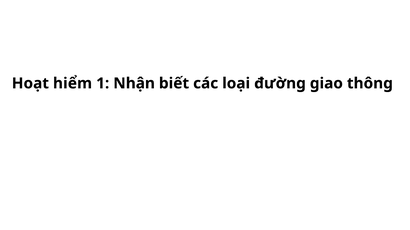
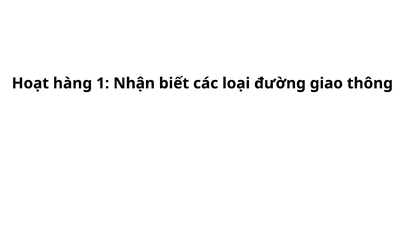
hiểm: hiểm -> hàng (73, 84)
